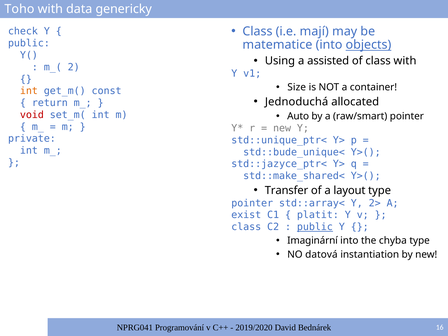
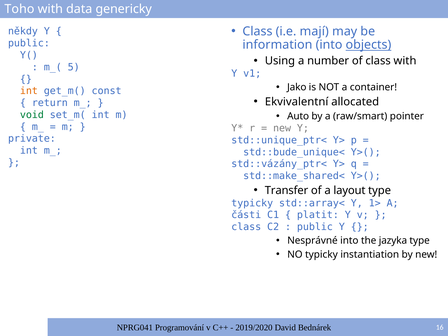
check: check -> někdy (23, 31)
matematice: matematice -> information (277, 45)
assisted: assisted -> number (328, 61)
2: 2 -> 5 (74, 67)
Size: Size -> Jako (297, 87)
Jednoduchá: Jednoduchá -> Ekvivalentní (297, 102)
void colour: red -> green (32, 115)
std::jazyce_ptr<: std::jazyce_ptr< -> std::vázány_ptr< (279, 164)
pointer: pointer -> typicky (252, 203)
2>: 2> -> 1> (375, 203)
exist: exist -> části (246, 215)
public underline: present -> none (315, 227)
Imaginární: Imaginární -> Nesprávné (312, 241)
chyba: chyba -> jazyka (393, 241)
NO datová: datová -> typicky (321, 254)
